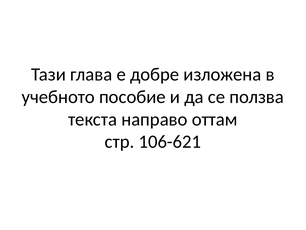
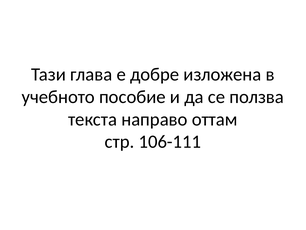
106-621: 106-621 -> 106-111 (170, 142)
